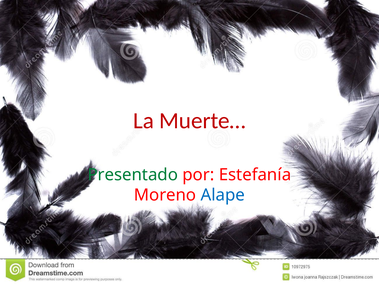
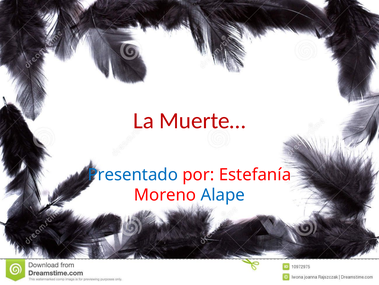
Presentado colour: green -> blue (133, 174)
